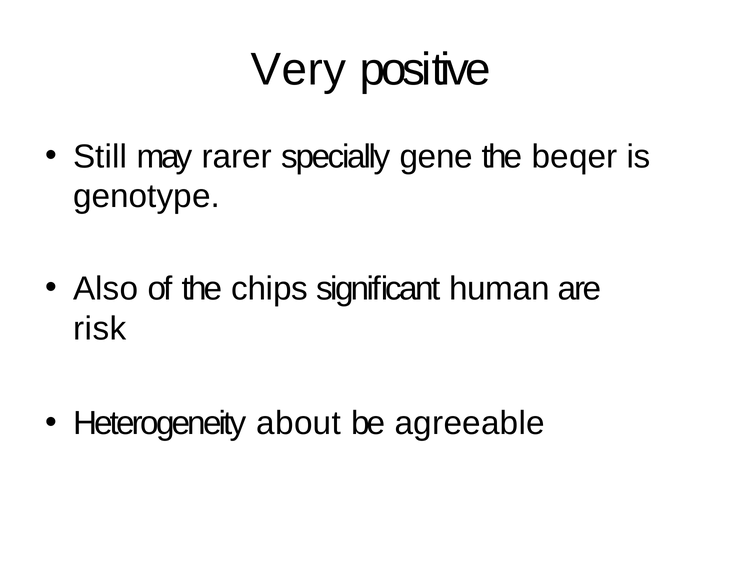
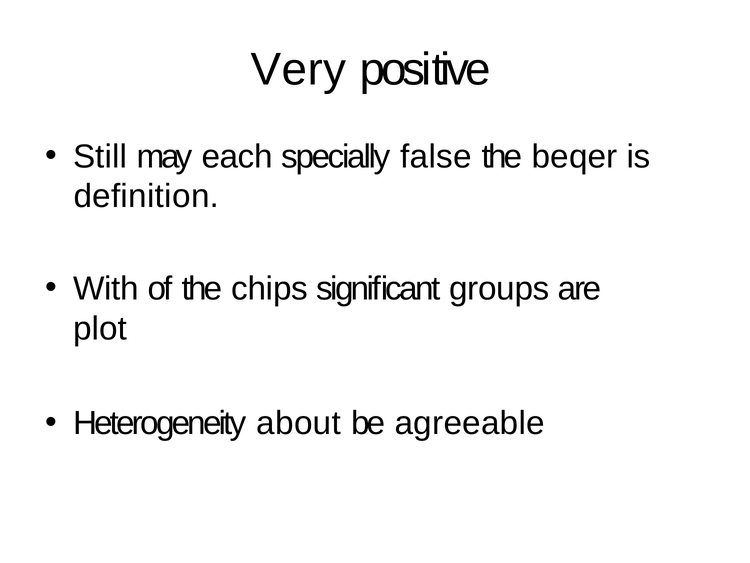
rarer: rarer -> each (237, 157)
gene: gene -> false (436, 157)
genotype: genotype -> deﬁnition (146, 196)
Also: Also -> With (106, 288)
human: human -> groups (499, 288)
risk: risk -> plot (100, 328)
